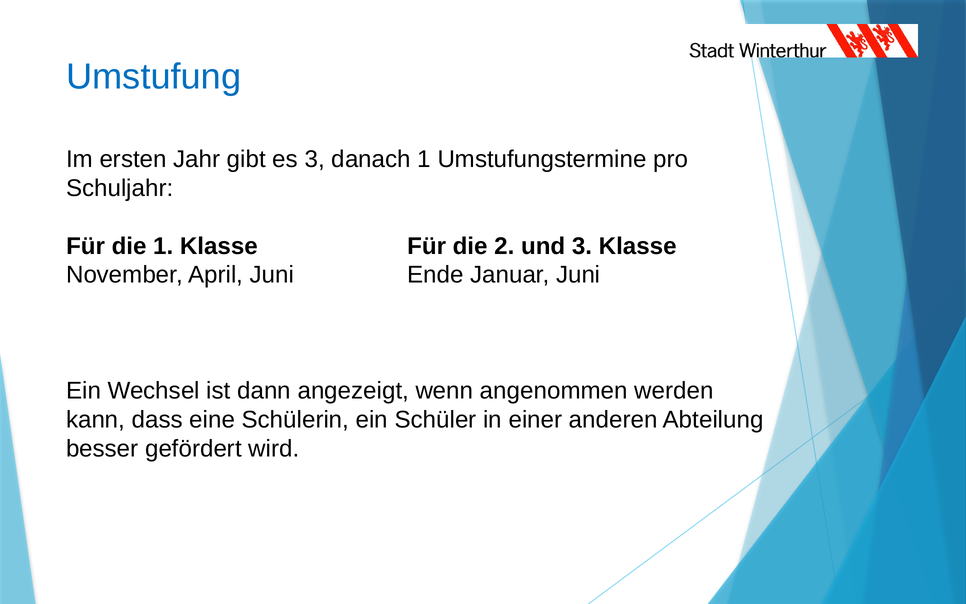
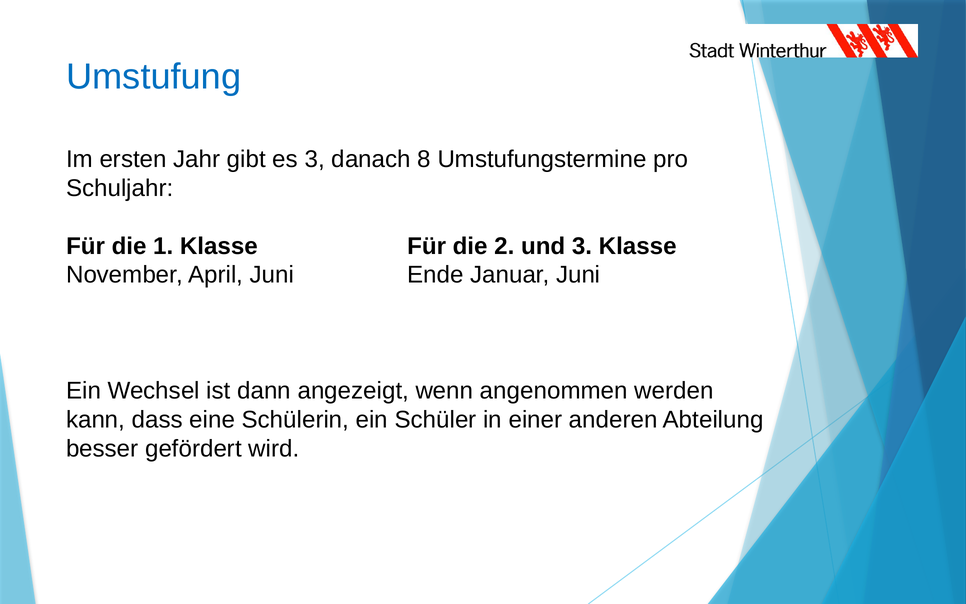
danach 1: 1 -> 8 (424, 159)
